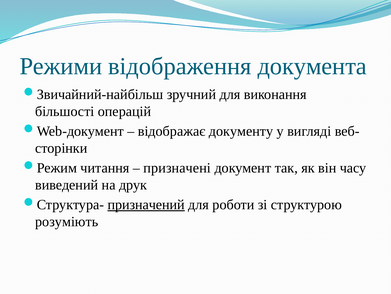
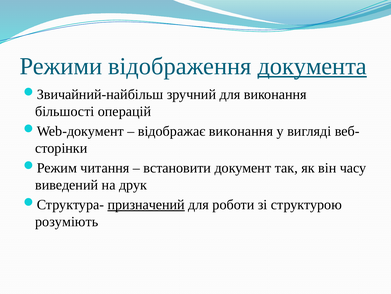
документа underline: none -> present (312, 66)
відображає документу: документу -> виконання (241, 131)
призначені: призначені -> встановити (177, 168)
